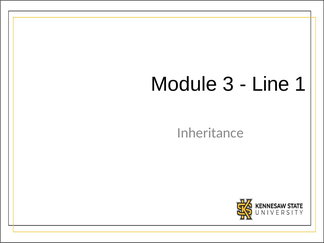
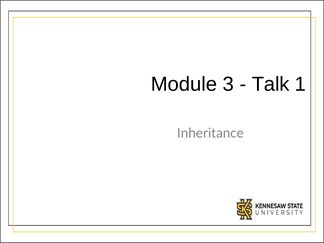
Line: Line -> Talk (271, 84)
